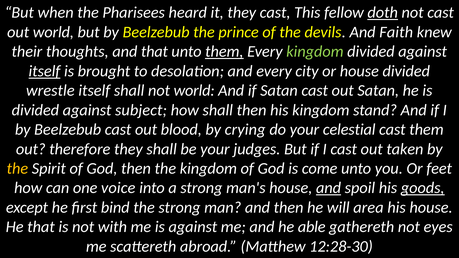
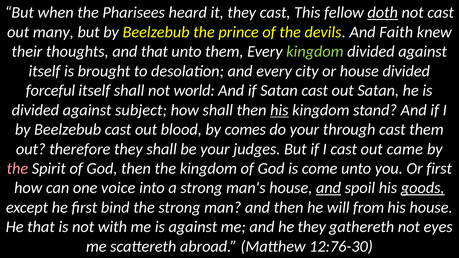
out world: world -> many (53, 32)
them underline: present -> none (224, 52)
itself underline: present -> none (44, 71)
wrestle: wrestle -> forceful (50, 91)
his underline: none -> present (279, 110)
crying: crying -> comes (245, 130)
celestial: celestial -> through (349, 130)
taken: taken -> came (405, 149)
the colour: yellow -> pink (17, 169)
Or feet: feet -> first (439, 169)
area: area -> from (369, 208)
he able: able -> they (312, 227)
12:28-30: 12:28-30 -> 12:76-30 (341, 247)
